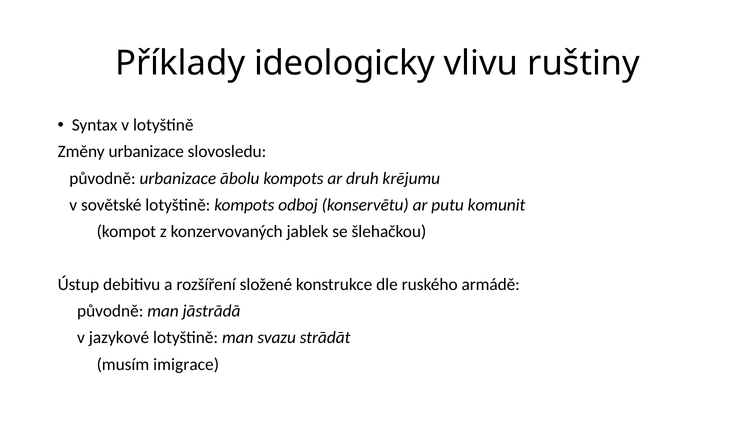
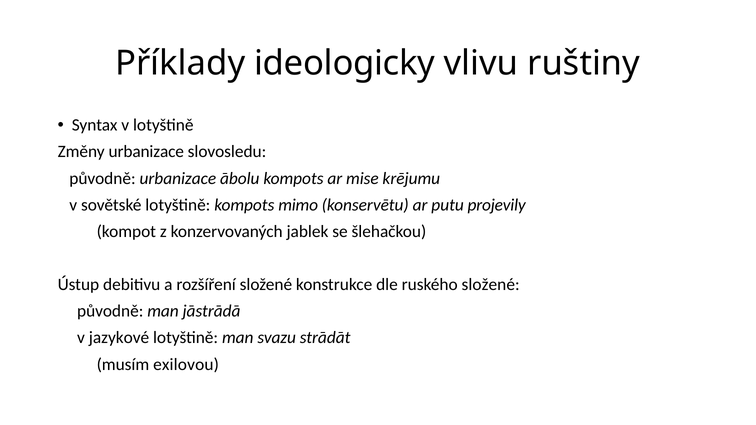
druh: druh -> mise (362, 178)
odboj: odboj -> mimo (298, 205)
komunit: komunit -> projevily (497, 205)
ruského armádě: armádě -> složené (491, 285)
imigrace: imigrace -> exilovou (186, 365)
